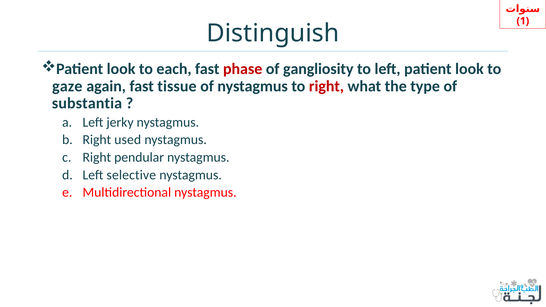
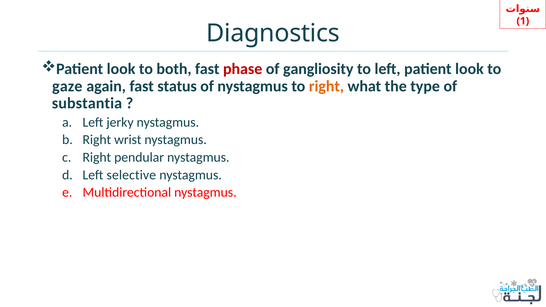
Distinguish: Distinguish -> Diagnostics (273, 33)
each: each -> both (174, 69)
tissue: tissue -> status (177, 86)
right colour: red -> orange (326, 86)
used: used -> wrist (128, 140)
